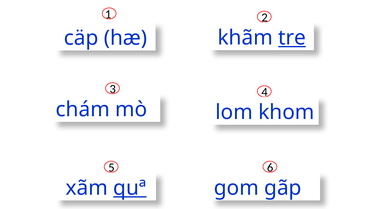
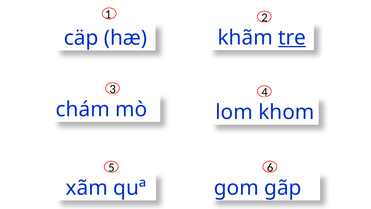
quª underline: present -> none (130, 188)
